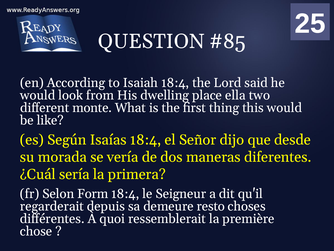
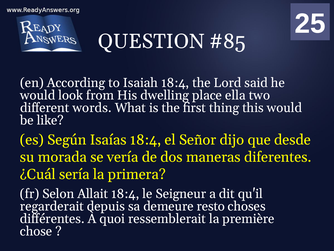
monte: monte -> words (92, 108)
Form: Form -> Allait (93, 194)
